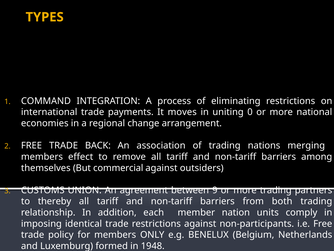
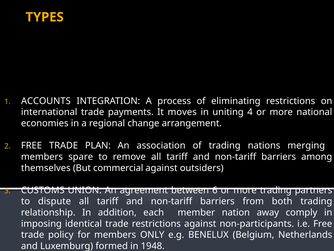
COMMAND: COMMAND -> ACCOUNTS (46, 101)
0: 0 -> 4 (250, 112)
BACK: BACK -> PLAN (98, 145)
effect: effect -> spare (81, 156)
9: 9 -> 6 (215, 190)
thereby: thereby -> dispute (54, 201)
units: units -> away (268, 212)
